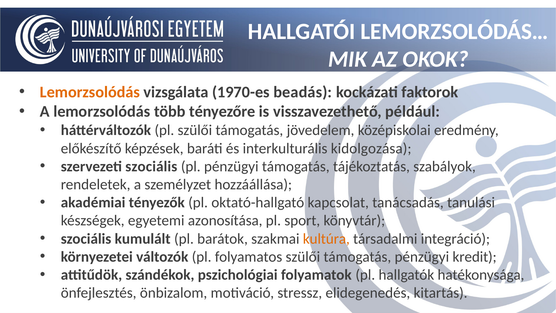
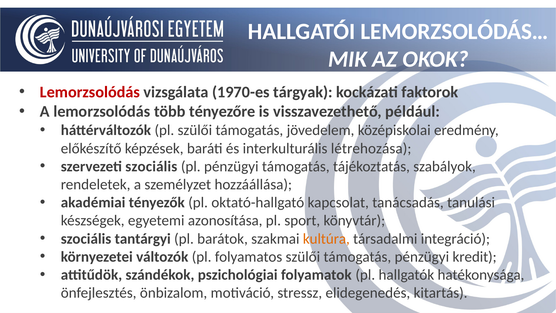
Lemorzsolódás colour: orange -> red (90, 92)
beadás: beadás -> tárgyak (303, 92)
kidolgozása: kidolgozása -> létrehozása (371, 148)
kumulált: kumulált -> tantárgyi (143, 239)
